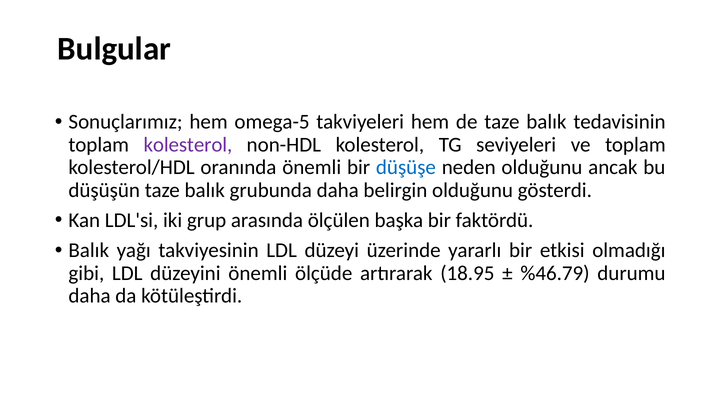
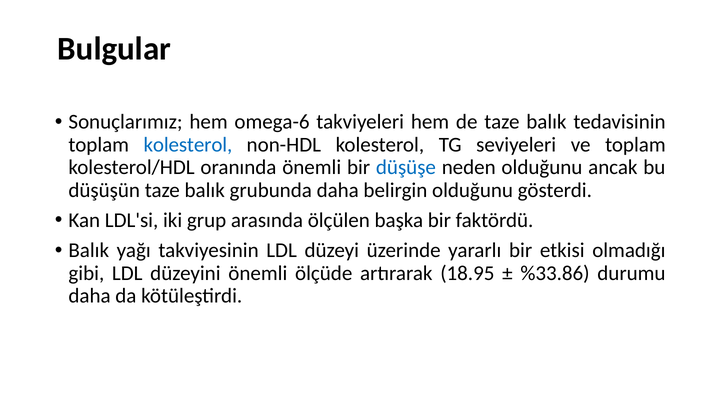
omega-5: omega-5 -> omega-6 (272, 122)
kolesterol colour: purple -> blue (188, 145)
%46.79: %46.79 -> %33.86 (555, 273)
